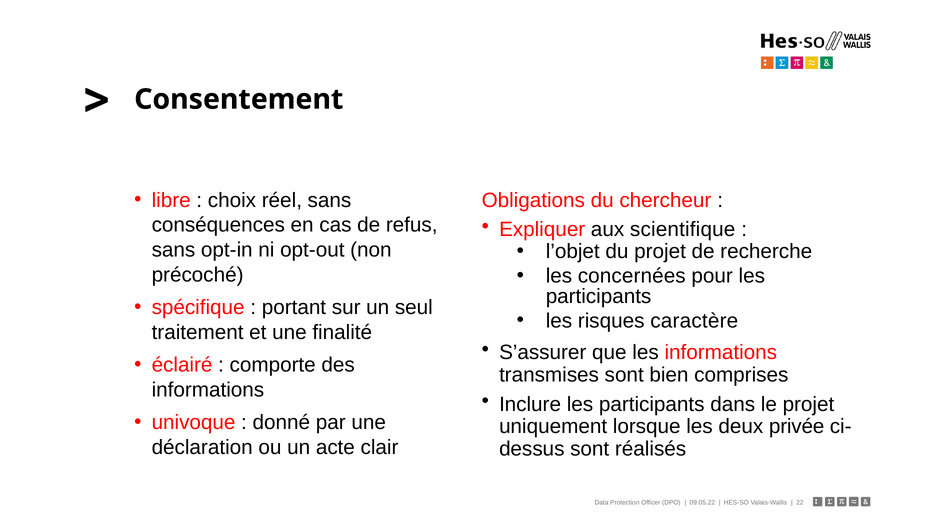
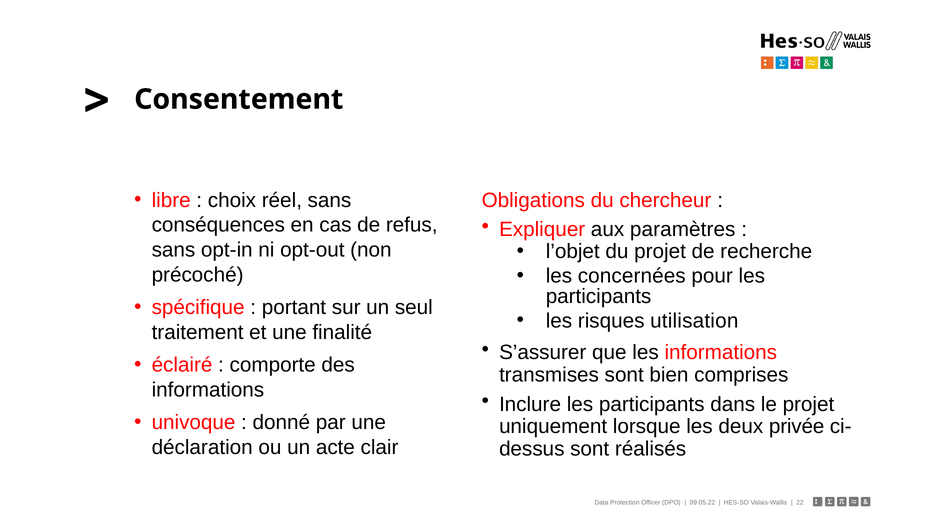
scientifique: scientifique -> paramètres (683, 229)
caractère: caractère -> utilisation (694, 321)
